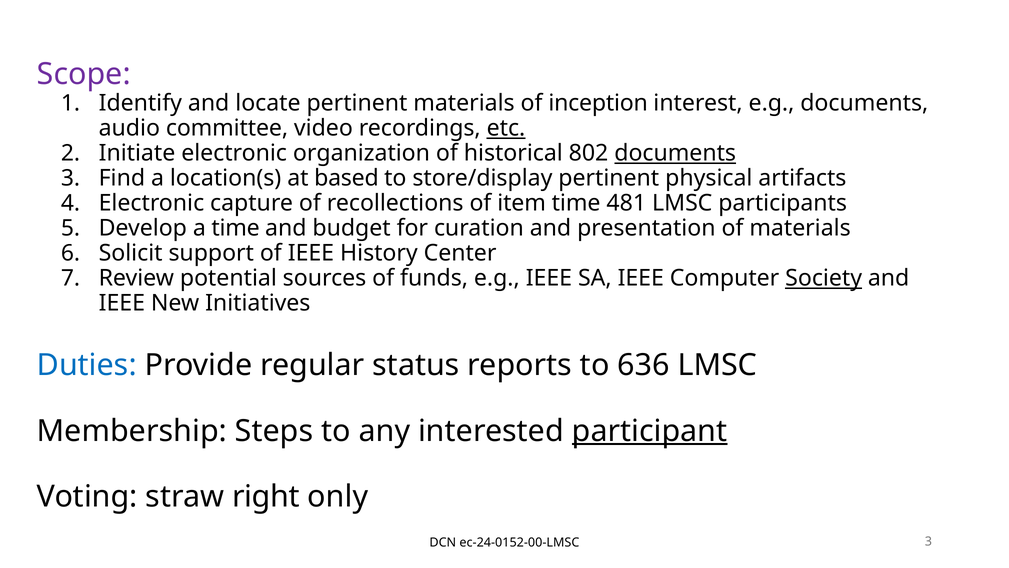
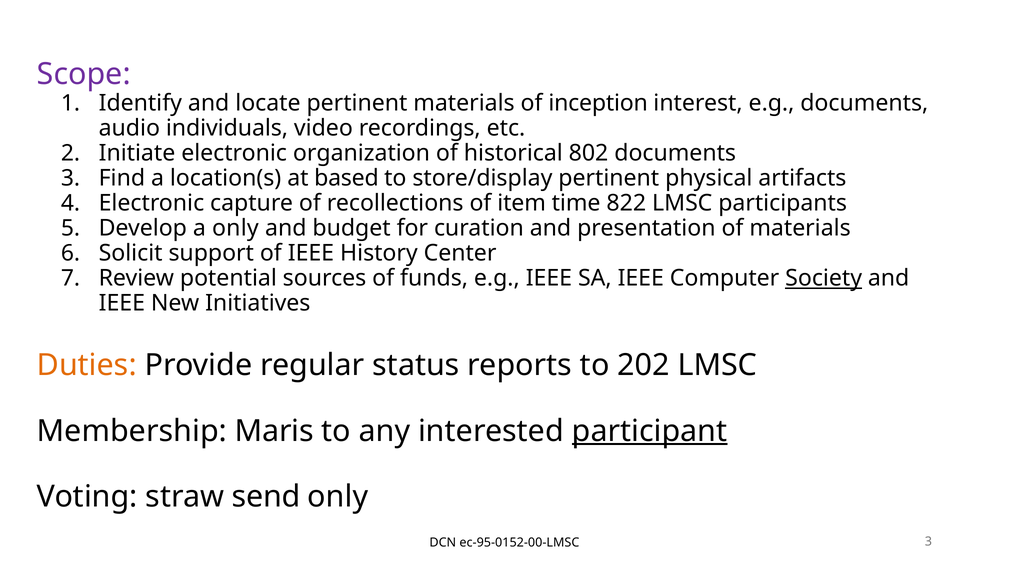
committee: committee -> individuals (227, 128)
etc underline: present -> none (506, 128)
documents underline: present -> none (675, 153)
481: 481 -> 822 (626, 203)
a time: time -> only (235, 228)
Duties colour: blue -> orange (87, 365)
636: 636 -> 202 (644, 365)
Steps: Steps -> Maris (274, 431)
right: right -> send (266, 496)
ec-24-0152-00-LMSC: ec-24-0152-00-LMSC -> ec-95-0152-00-LMSC (519, 542)
